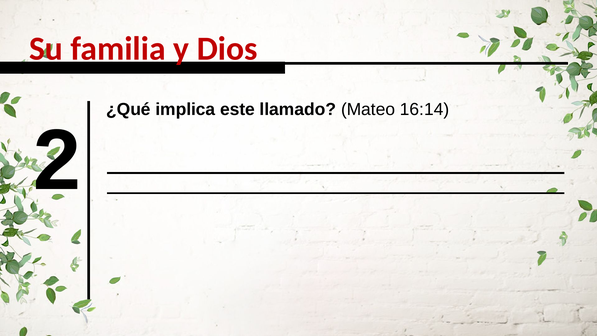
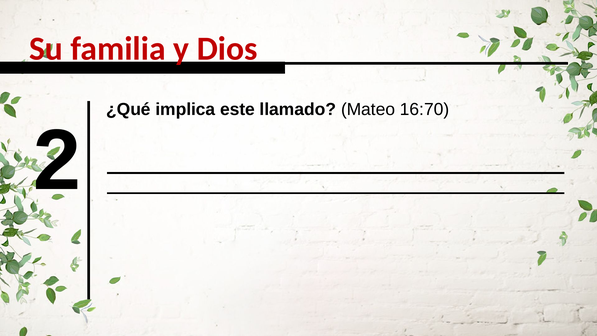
16:14: 16:14 -> 16:70 (425, 109)
